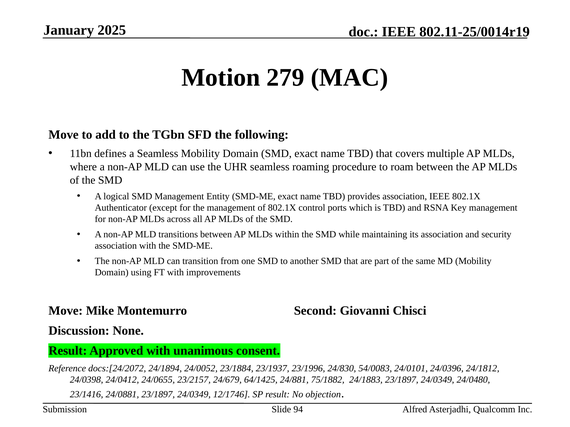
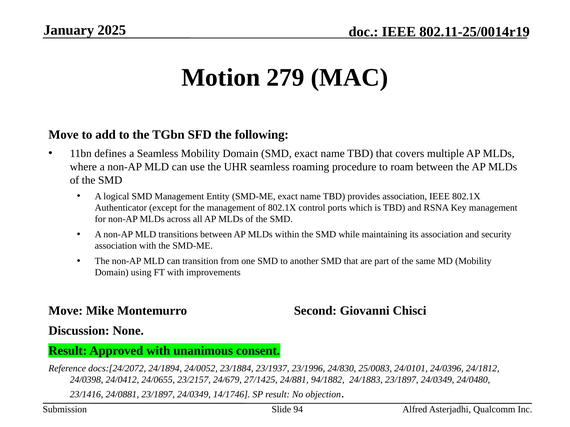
54/0083: 54/0083 -> 25/0083 (375, 369)
64/1425: 64/1425 -> 27/1425 (261, 380)
75/1882: 75/1882 -> 94/1882 (328, 380)
12/1746: 12/1746 -> 14/1746 (232, 395)
